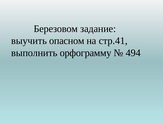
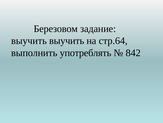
выучить опасном: опасном -> выучить (67, 41)
стр.41: стр.41 -> стр.64 (113, 41)
орфограмму: орфограмму -> употреблять (86, 53)
494: 494 -> 842 (133, 53)
